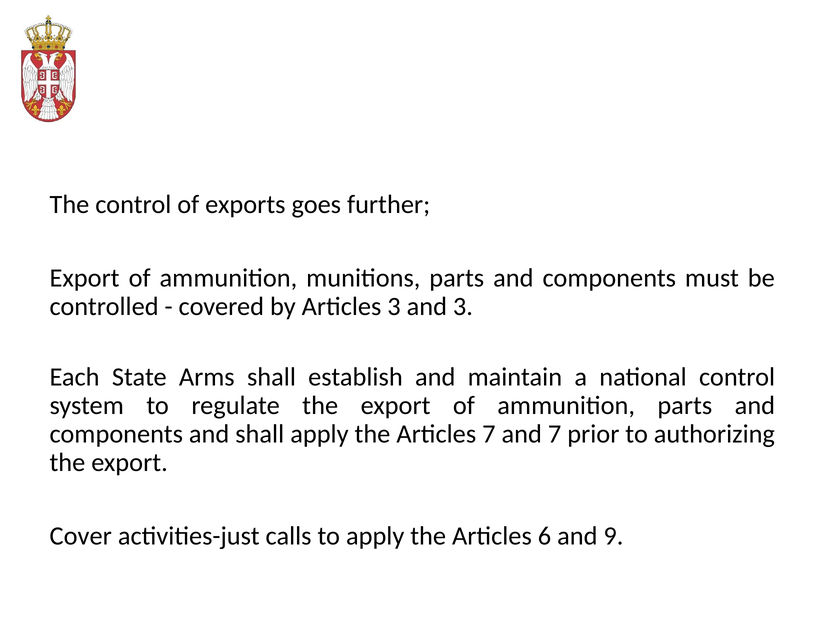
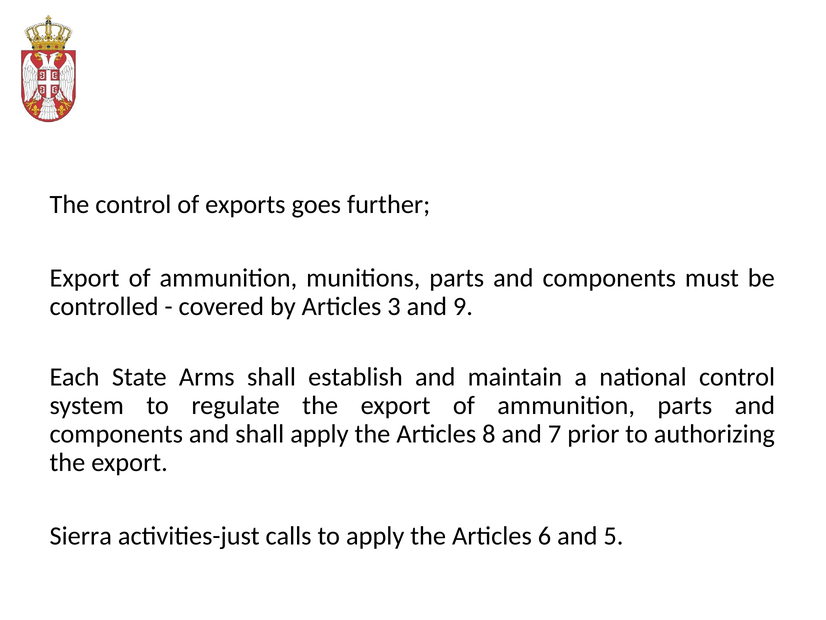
and 3: 3 -> 9 (463, 306)
Articles 7: 7 -> 8 (489, 434)
Cover: Cover -> Sierra (81, 535)
9: 9 -> 5 (613, 535)
